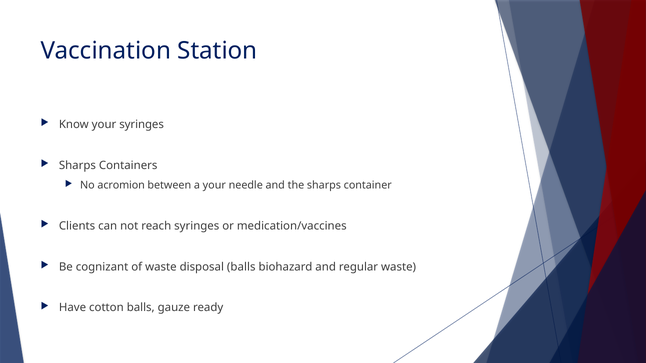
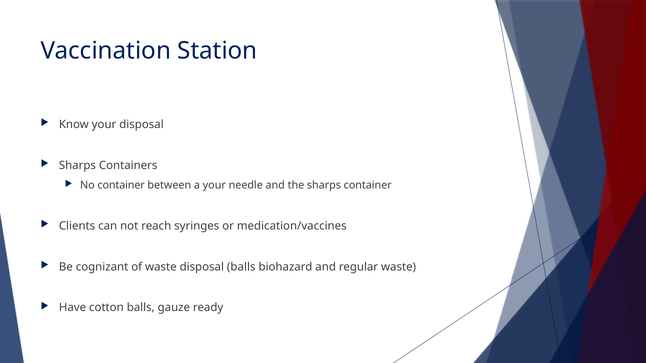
your syringes: syringes -> disposal (142, 125)
No acromion: acromion -> container (121, 186)
